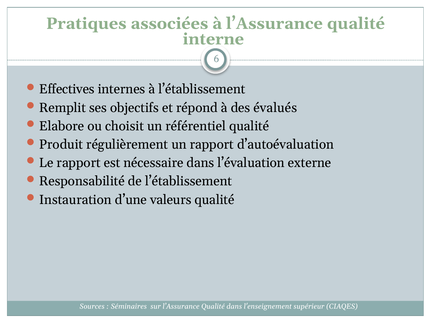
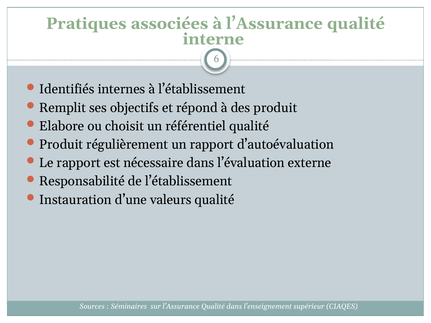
Effectives: Effectives -> Identifiés (67, 89)
des évalués: évalués -> produit (275, 108)
